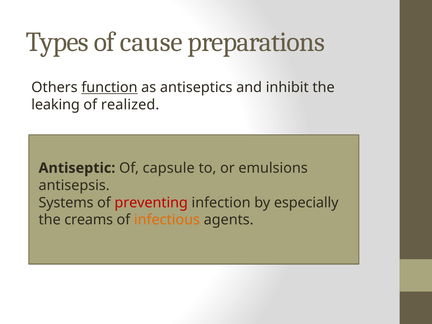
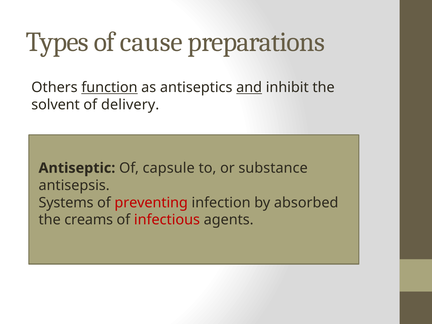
and underline: none -> present (249, 87)
leaking: leaking -> solvent (56, 105)
realized: realized -> delivery (130, 105)
emulsions: emulsions -> substance (273, 168)
especially: especially -> absorbed (306, 203)
infectious colour: orange -> red (167, 220)
